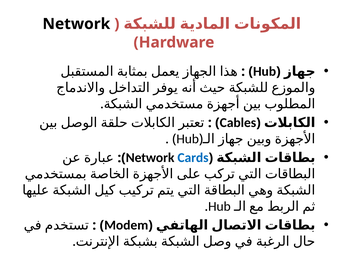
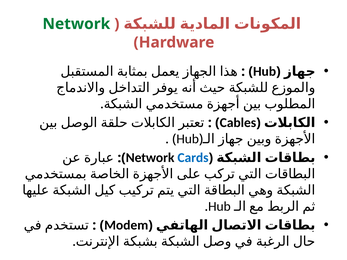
Network colour: black -> green (76, 24)
